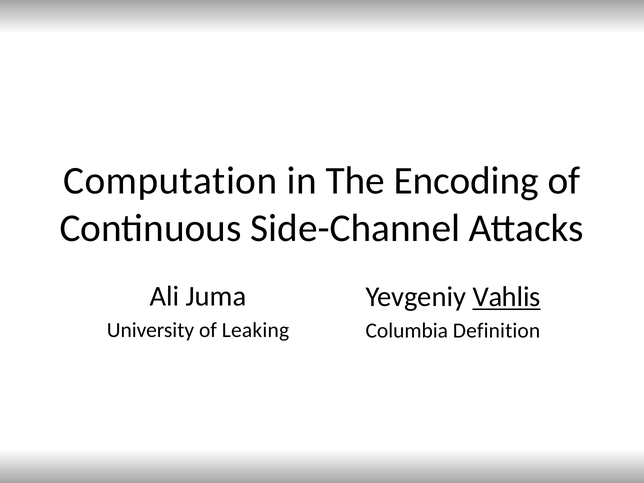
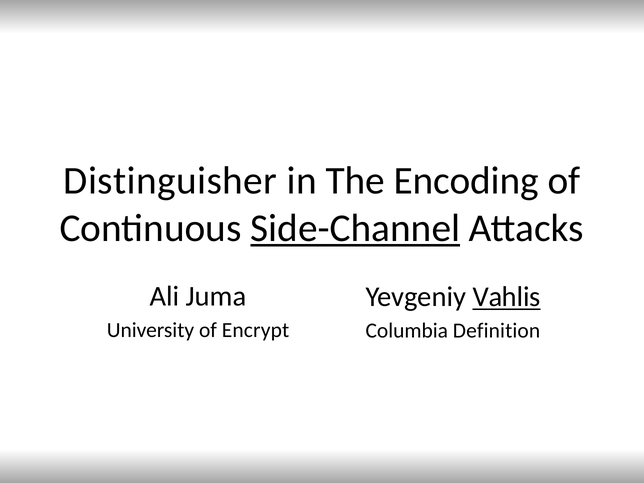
Computation: Computation -> Distinguisher (170, 181)
Side-Channel underline: none -> present (355, 228)
Leaking: Leaking -> Encrypt (256, 330)
